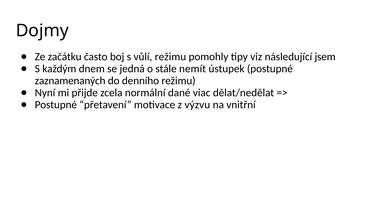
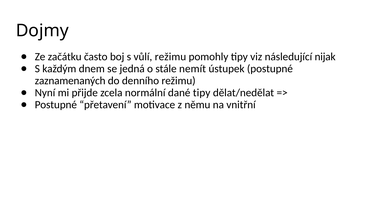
jsem: jsem -> nijak (325, 57)
dané viac: viac -> tipy (202, 93)
výzvu: výzvu -> němu (197, 105)
